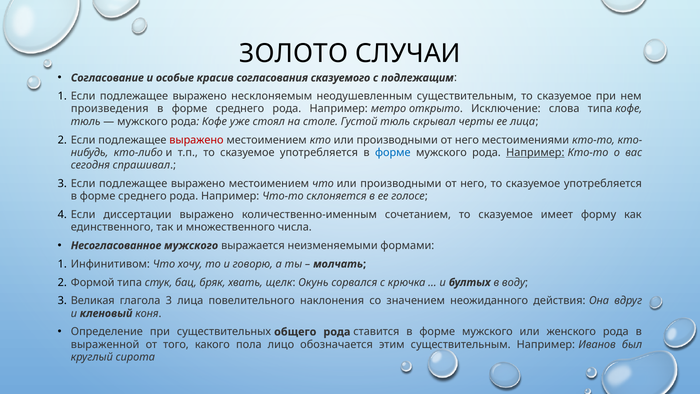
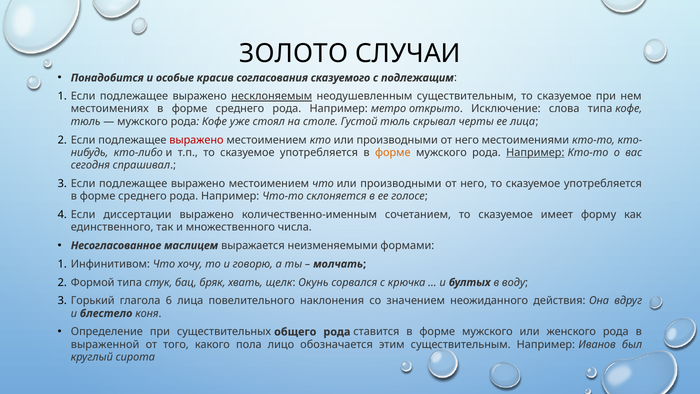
Согласование: Согласование -> Понадобится (107, 78)
несклоняемым underline: none -> present (272, 96)
произведения: произведения -> местоимениях (110, 109)
форме colour: blue -> orange (393, 152)
Несогласованное мужского: мужского -> маслицем (191, 245)
Великая: Великая -> Горький (93, 301)
глагола 3: 3 -> 6 (169, 301)
кленовый: кленовый -> блестело (106, 313)
